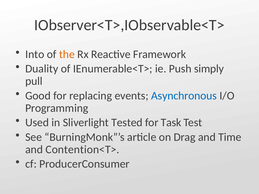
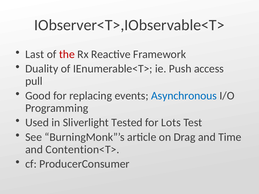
Into: Into -> Last (35, 54)
the colour: orange -> red (67, 54)
simply: simply -> access (209, 69)
Task: Task -> Lots (171, 123)
